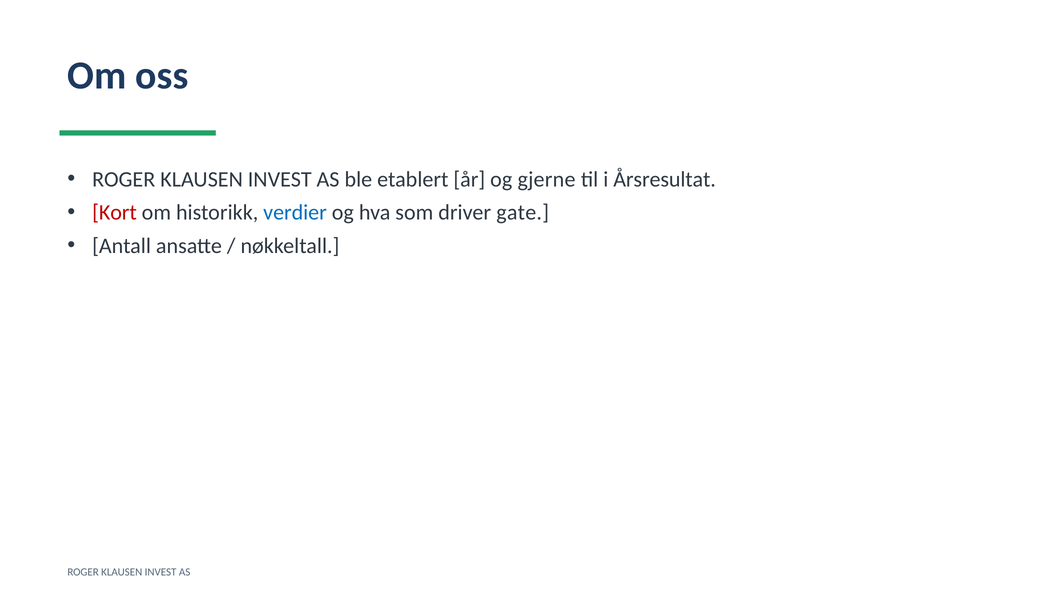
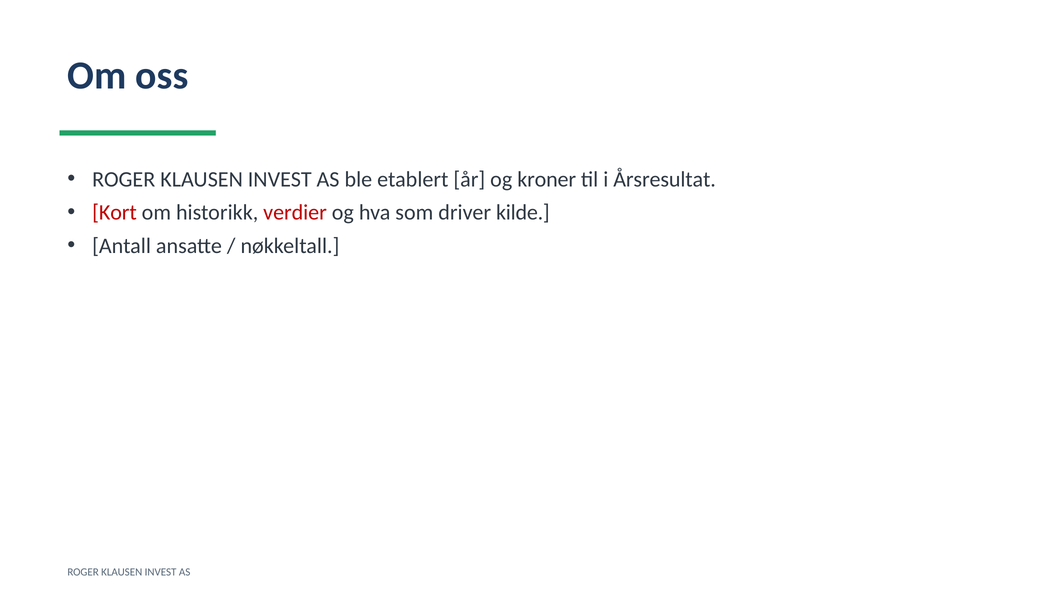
gjerne: gjerne -> kroner (547, 179)
verdier colour: blue -> red (295, 212)
gate: gate -> kilde (523, 212)
